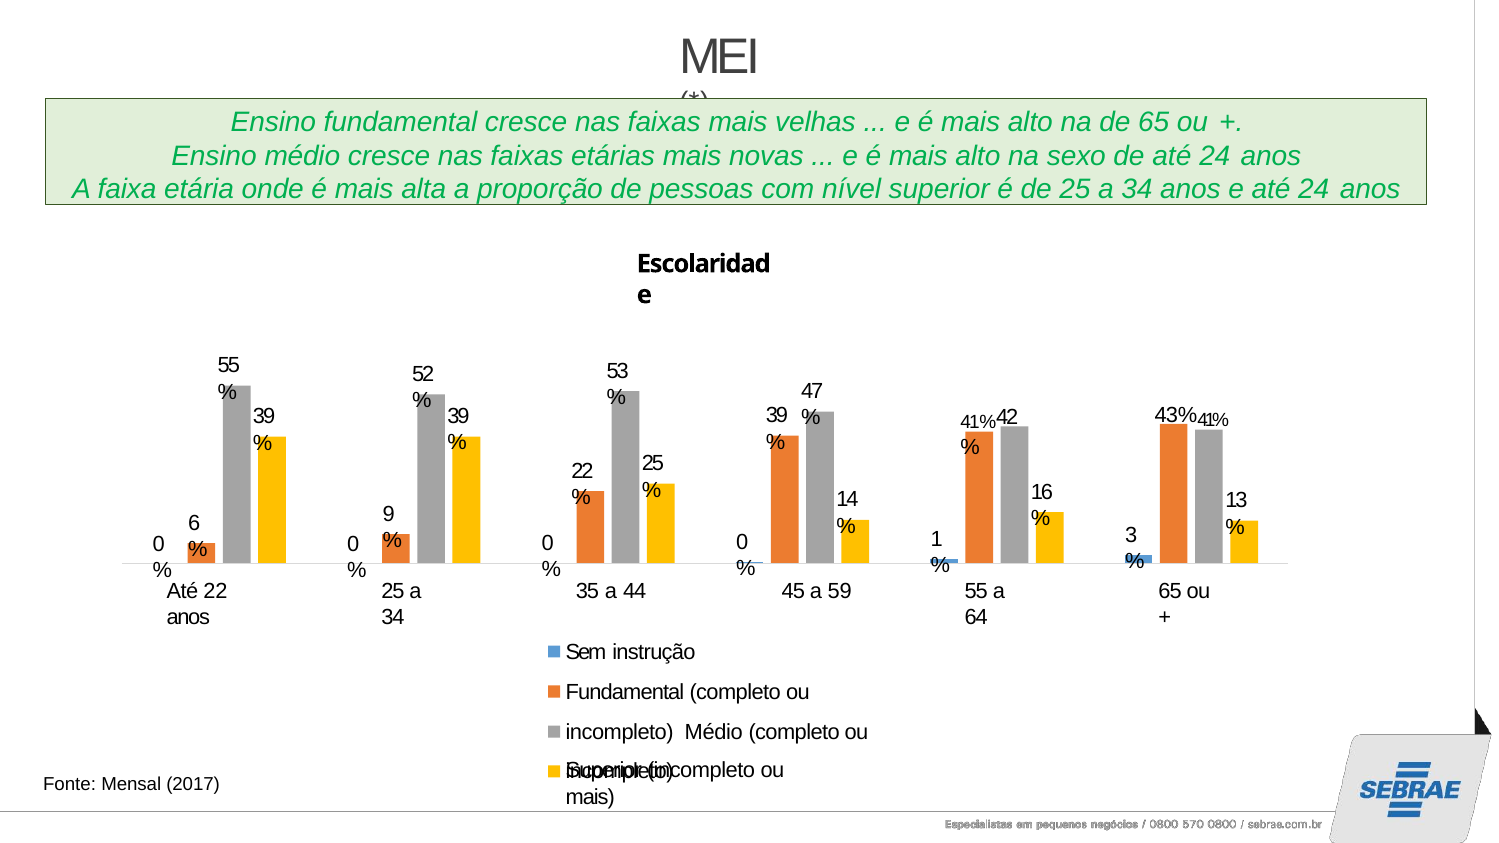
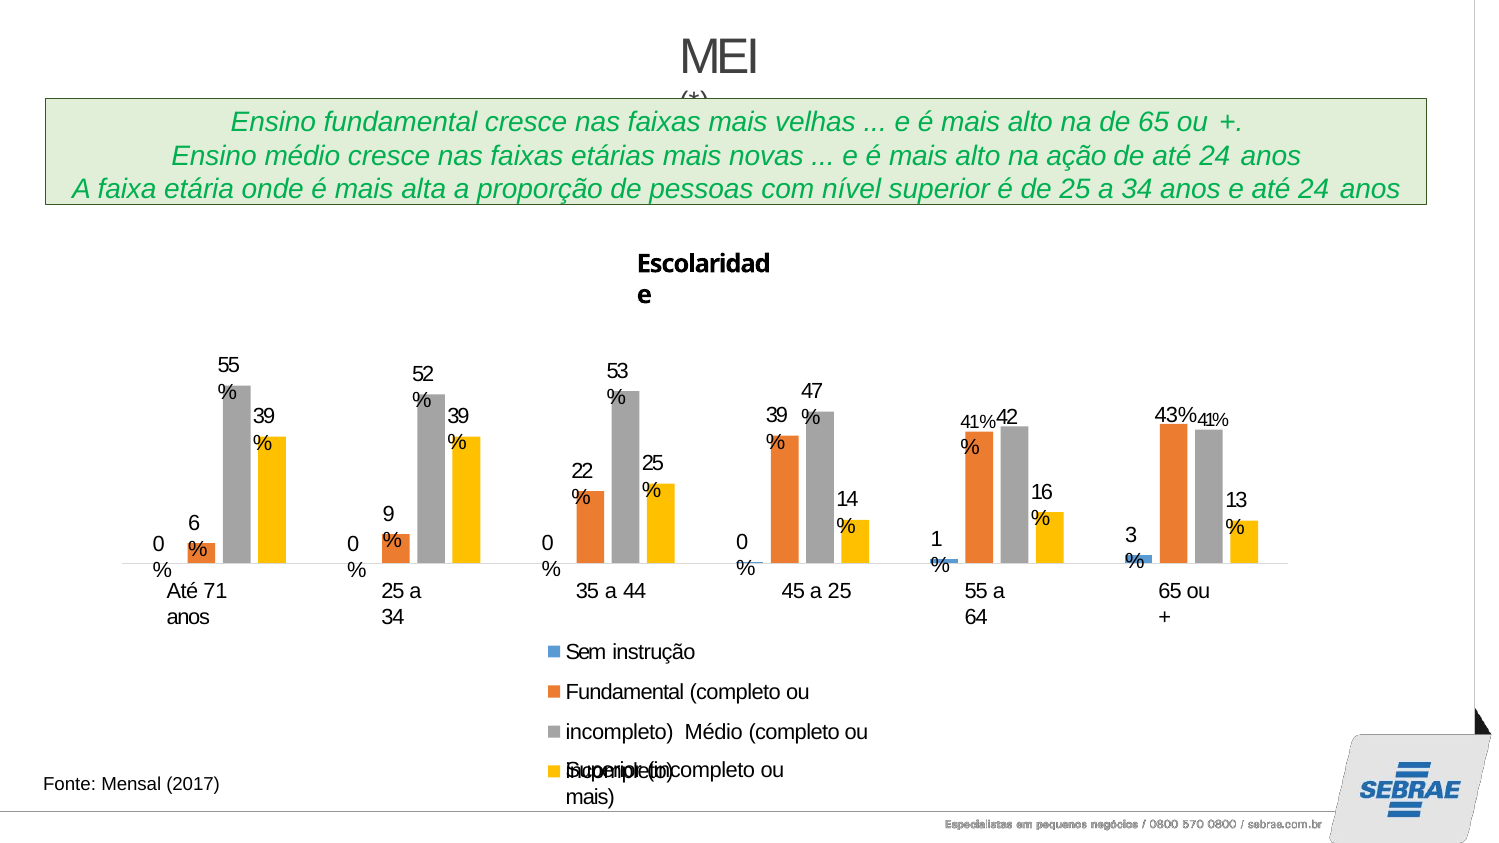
sexo: sexo -> ação (1076, 156)
Até 22: 22 -> 71 (216, 592)
a 59: 59 -> 25 (840, 592)
